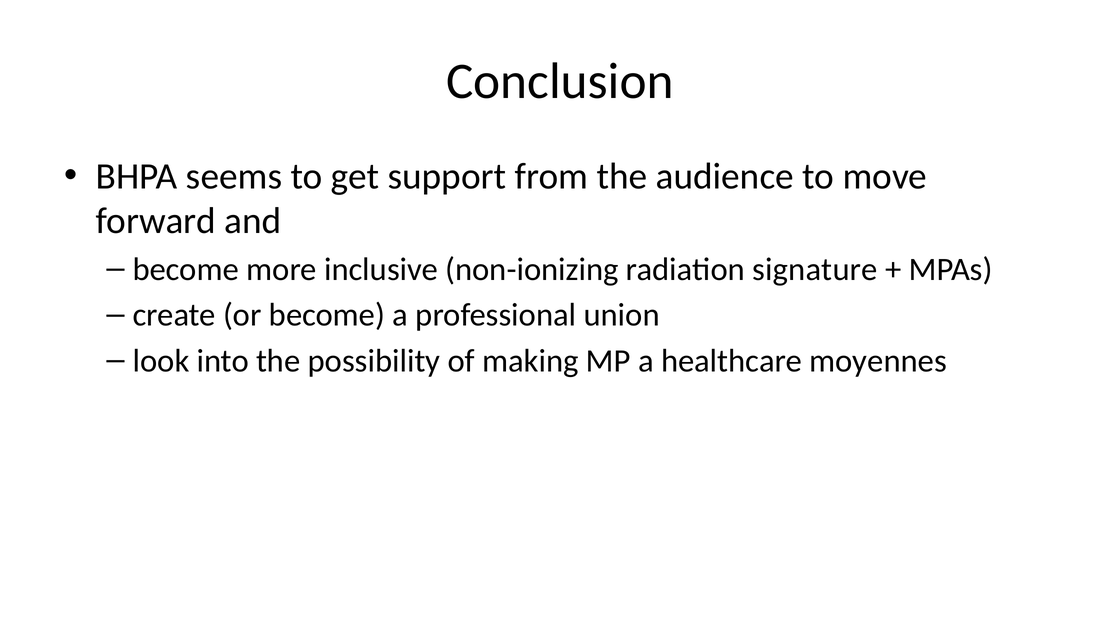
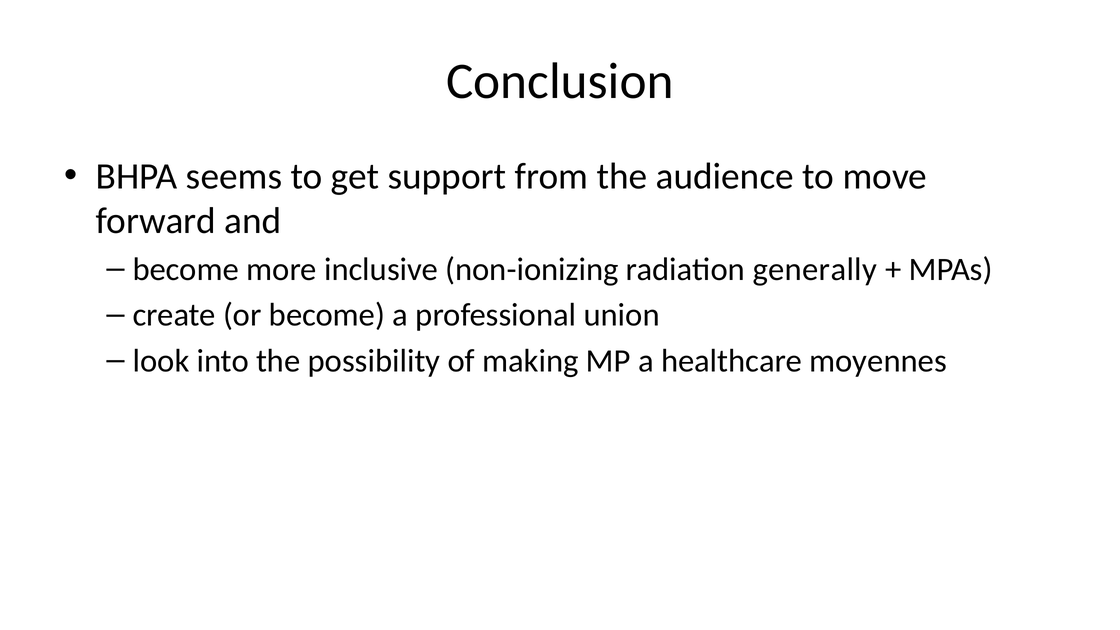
signature: signature -> generally (815, 269)
